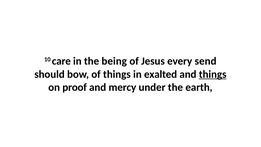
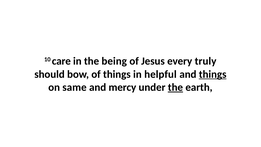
send: send -> truly (206, 61)
exalted: exalted -> helpful (160, 74)
proof: proof -> same (74, 87)
the underline: none -> present (175, 87)
